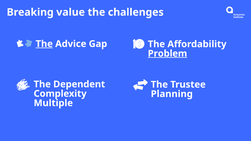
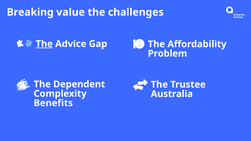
Problem underline: present -> none (168, 54)
Planning: Planning -> Australia (172, 94)
Multiple: Multiple -> Benefits (53, 103)
